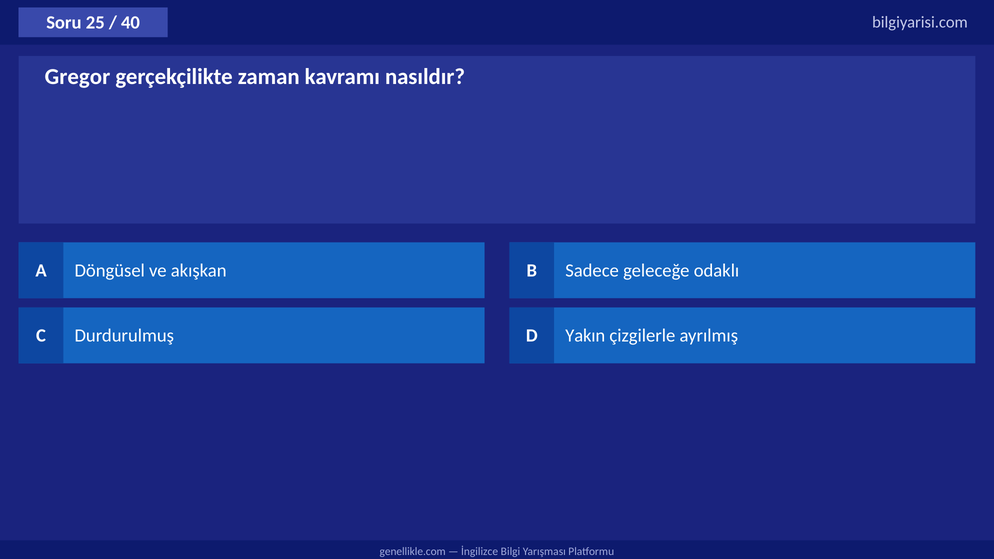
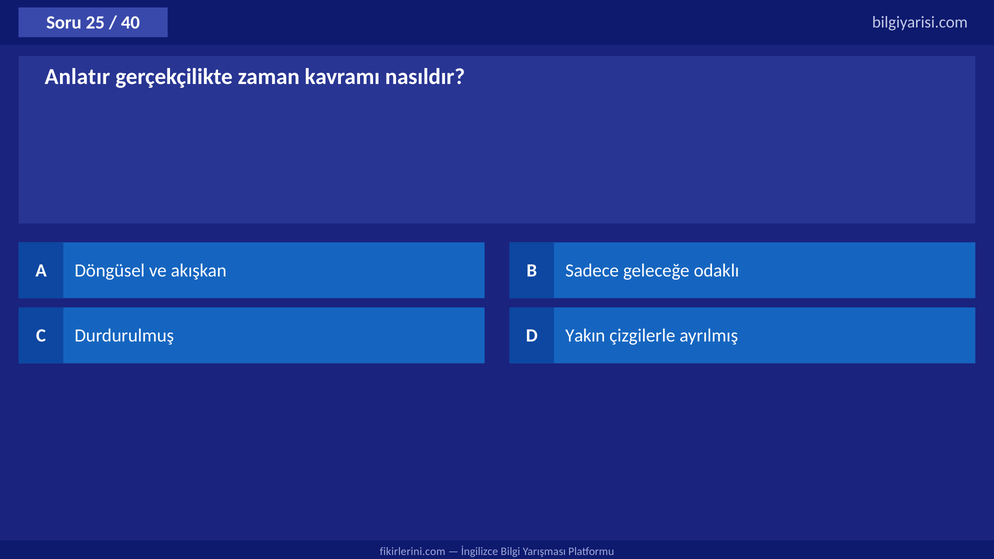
Gregor: Gregor -> Anlatır (77, 77)
genellikle.com: genellikle.com -> fikirlerini.com (413, 551)
